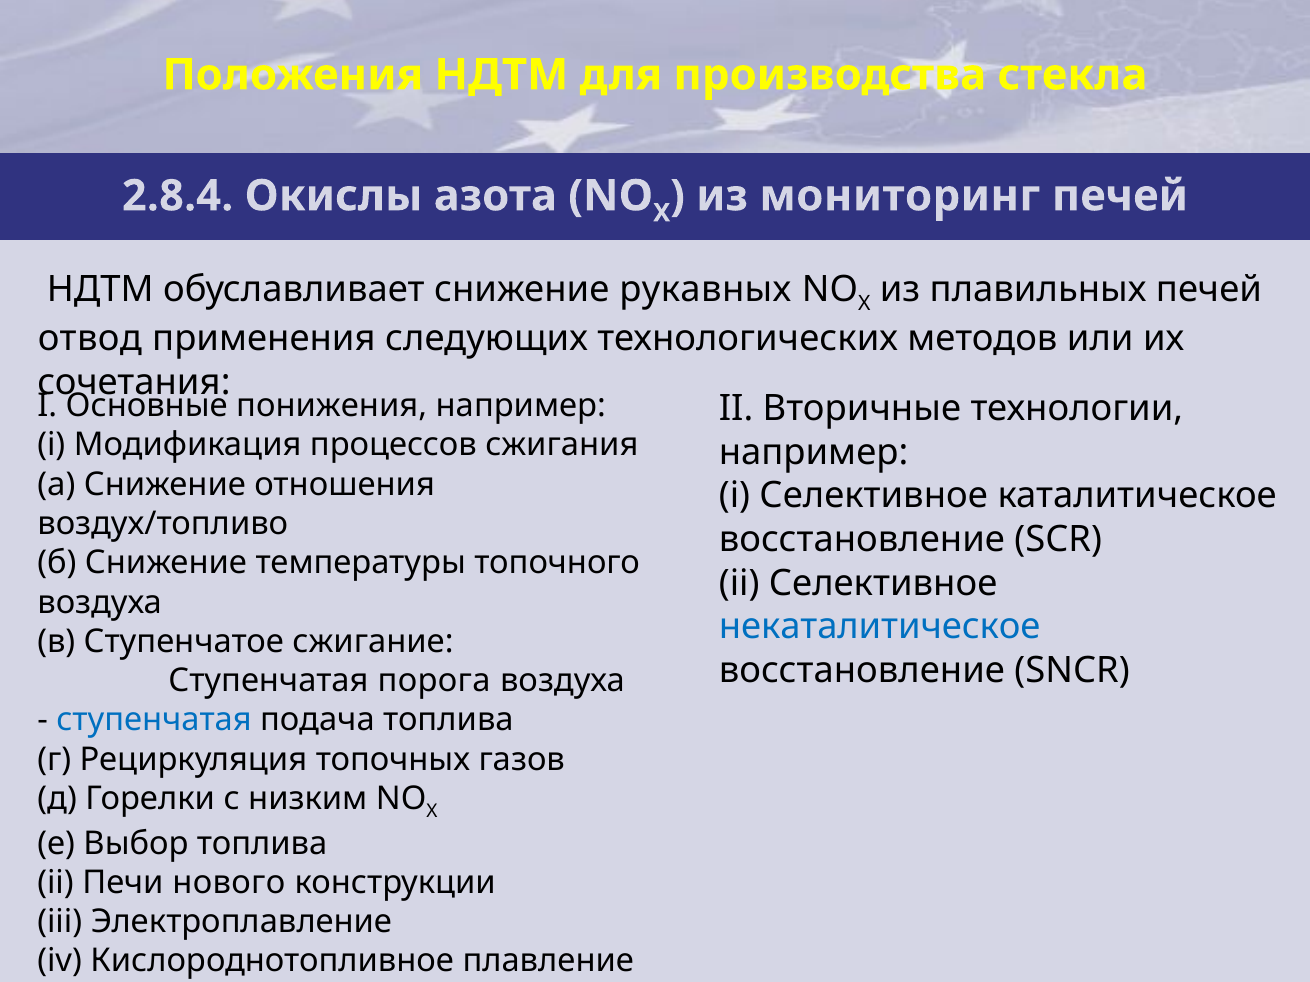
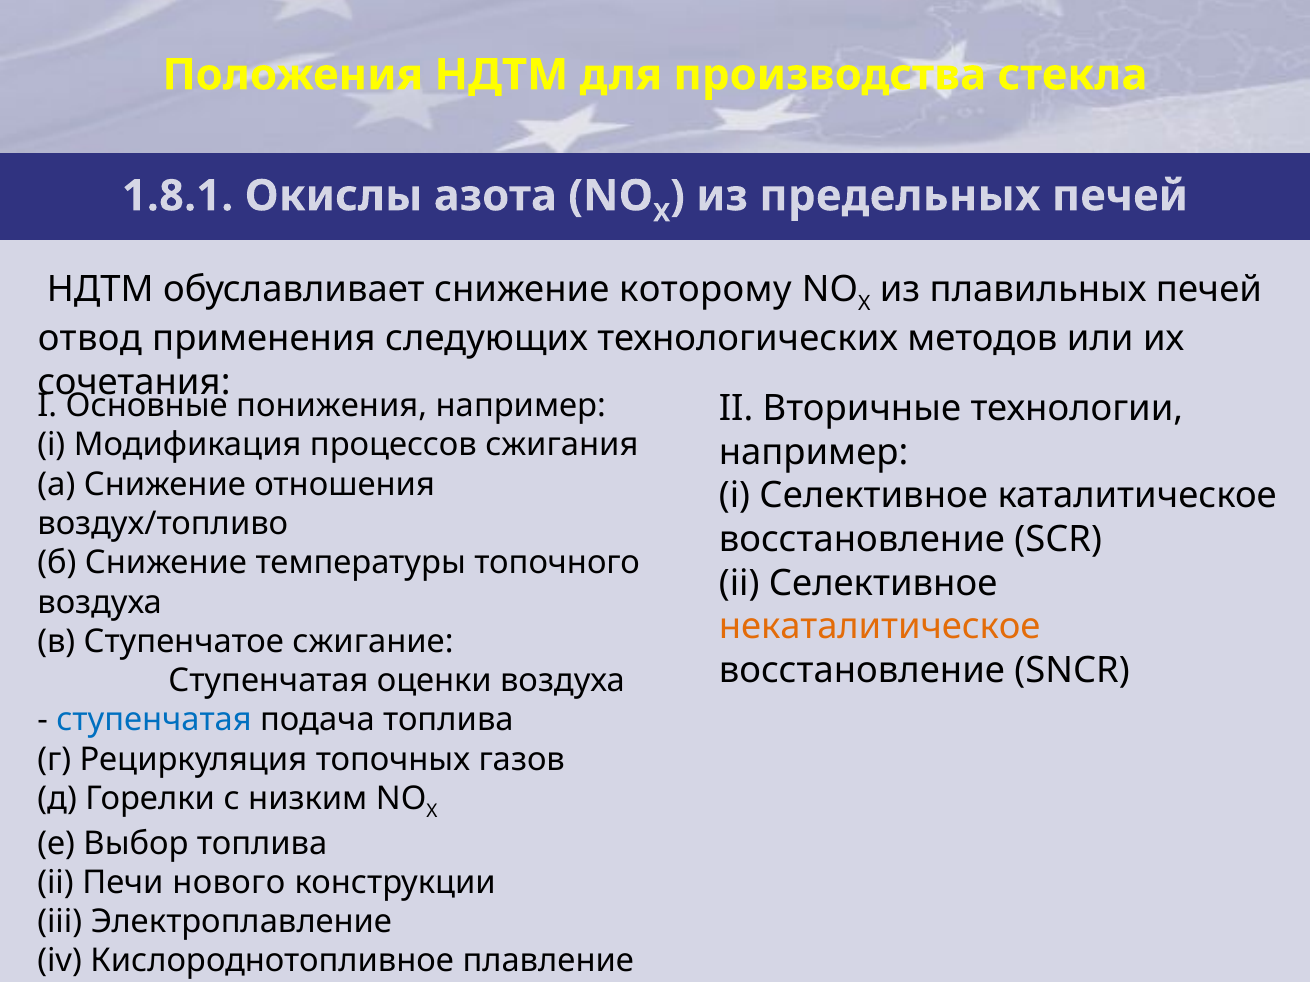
2.8.4: 2.8.4 -> 1.8.1 (178, 196)
мониторинг: мониторинг -> предельных (900, 196)
рукавных: рукавных -> которому (705, 289)
некаталитическое colour: blue -> orange (880, 627)
порога: порога -> оценки (434, 681)
